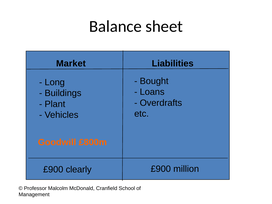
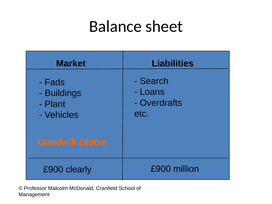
Bought: Bought -> Search (154, 81)
Long: Long -> Fads (55, 82)
